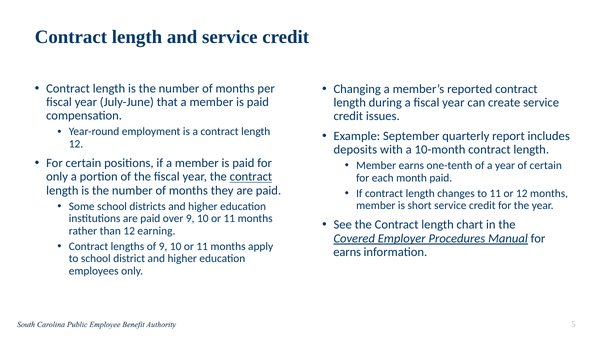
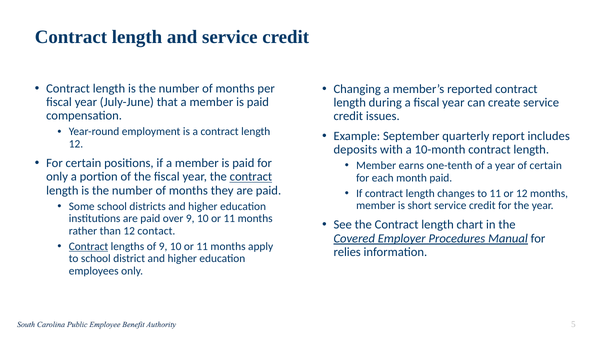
earning: earning -> contact (156, 231)
Contract underline: none -> present (89, 247)
earns: earns -> relies (347, 252)
